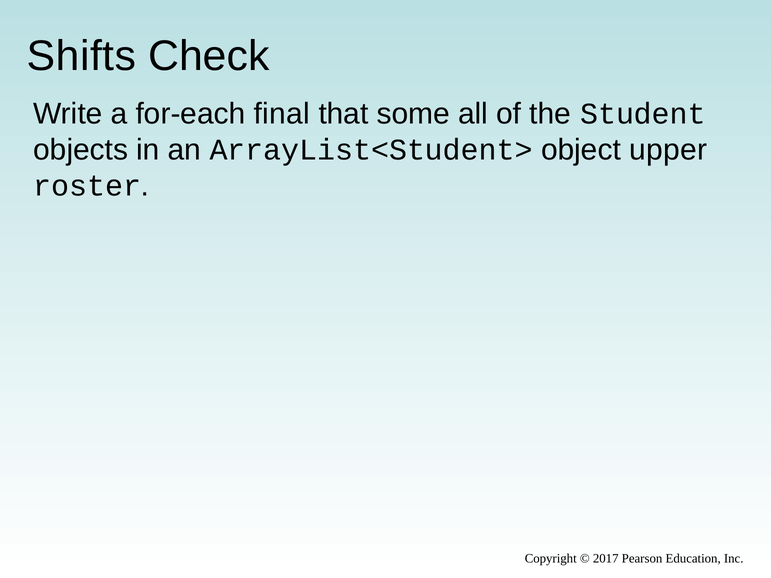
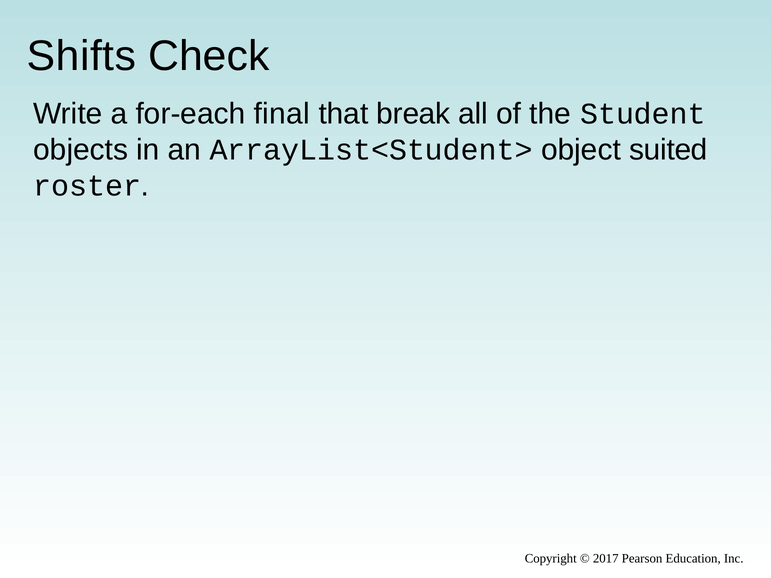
some: some -> break (413, 114)
upper: upper -> suited (668, 150)
